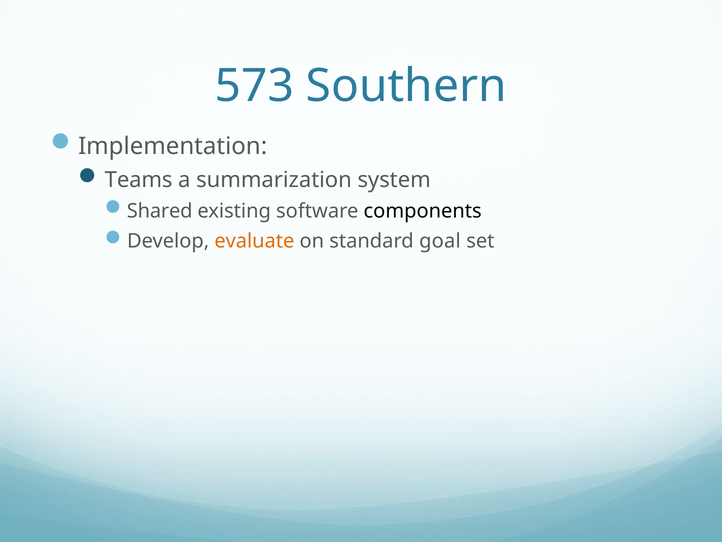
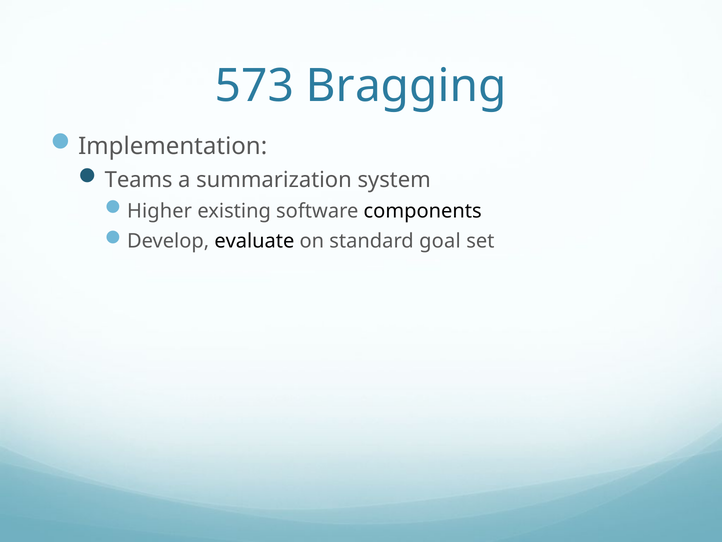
Southern: Southern -> Bragging (406, 86)
Shared: Shared -> Higher (160, 211)
evaluate colour: orange -> black (254, 241)
